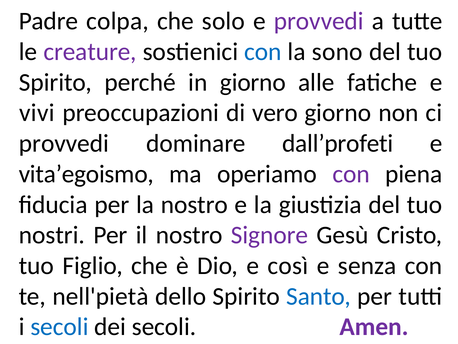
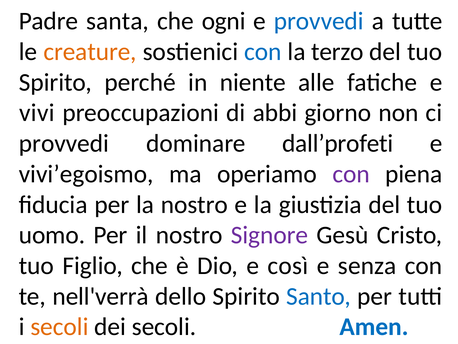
colpa: colpa -> santa (118, 21)
solo: solo -> ogni (224, 21)
provvedi colour: purple -> blue (319, 21)
creature colour: purple -> orange (90, 52)
sono: sono -> terzo (338, 52)
in giorno: giorno -> niente (253, 82)
vero: vero -> abbi (275, 113)
vita’egoismo: vita’egoismo -> vivi’egoismo (86, 174)
nostri: nostri -> uomo (52, 235)
nell'pietà: nell'pietà -> nell'verrà (101, 296)
secoli colour: blue -> orange (59, 326)
Amen colour: purple -> blue (374, 326)
